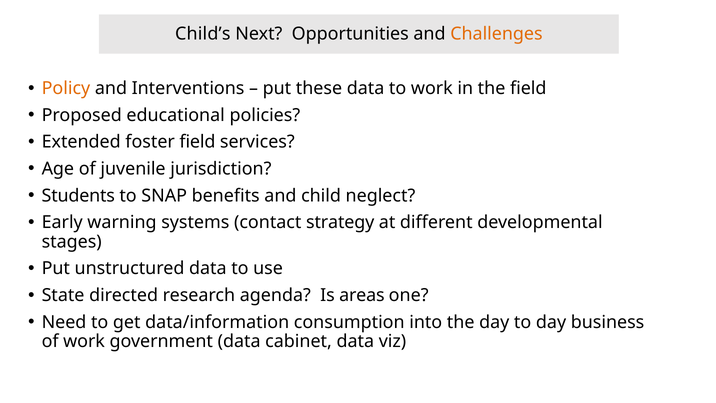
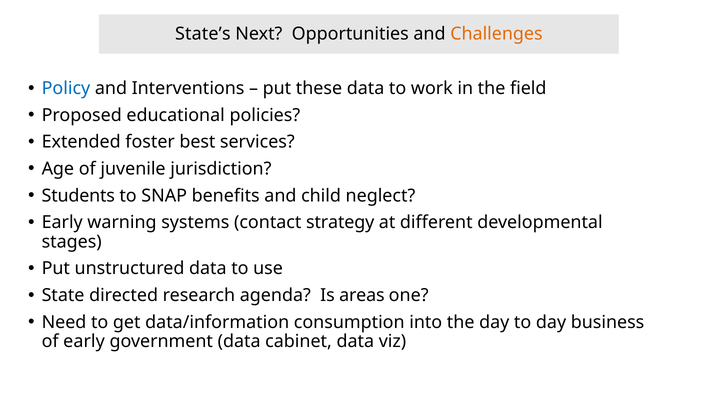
Child’s: Child’s -> State’s (203, 34)
Policy colour: orange -> blue (66, 88)
foster field: field -> best (197, 142)
of work: work -> early (84, 341)
